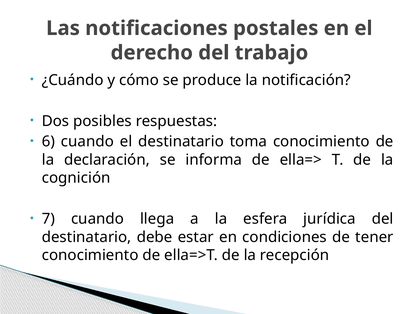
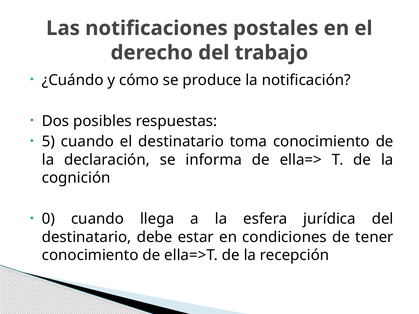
6: 6 -> 5 (48, 142)
7: 7 -> 0 (48, 219)
